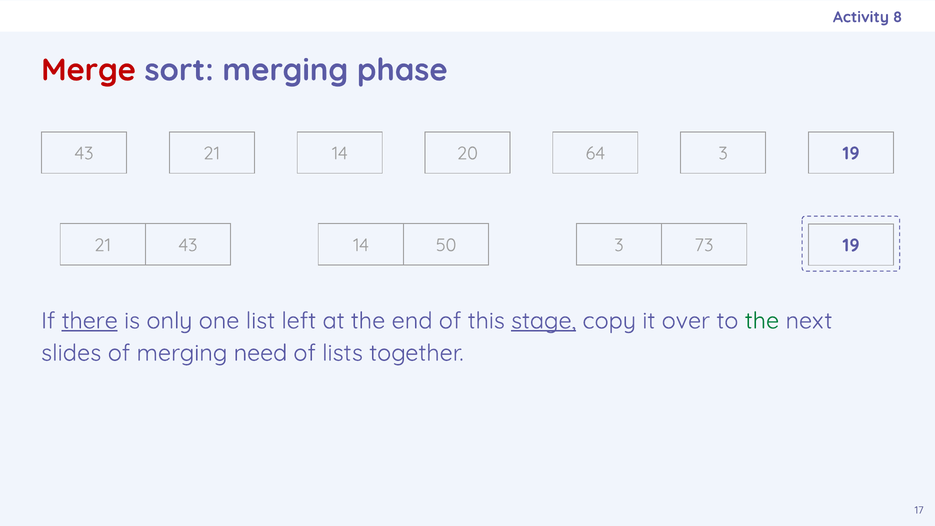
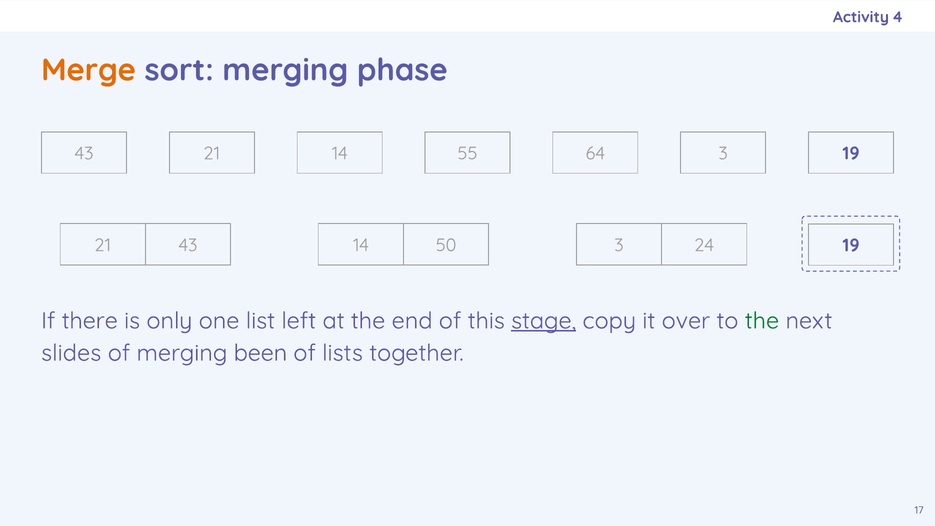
8: 8 -> 4 (898, 17)
Merge colour: red -> orange (89, 70)
20: 20 -> 55 (467, 153)
73: 73 -> 24 (704, 245)
there underline: present -> none (90, 321)
need: need -> been (260, 353)
